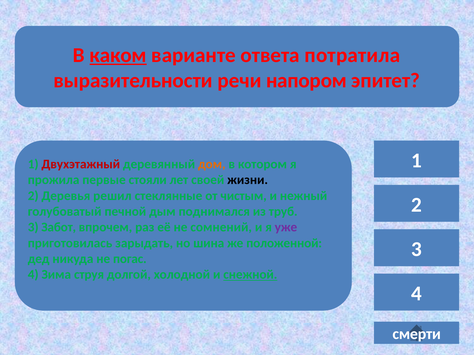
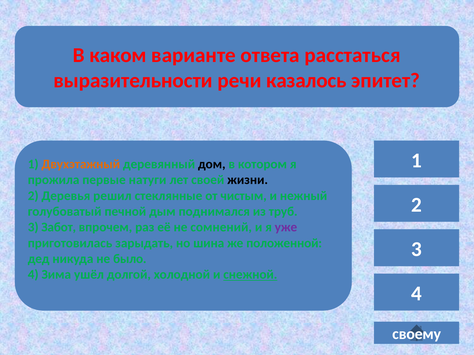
каком underline: present -> none (118, 55)
потратила: потратила -> расстаться (352, 55)
напором: напором -> казалось (306, 81)
Двухэтажный colour: red -> orange (81, 164)
дом colour: orange -> black (212, 164)
стояли: стояли -> натуги (148, 180)
погас: погас -> было (130, 259)
струя: струя -> ушёл (89, 275)
смерти: смерти -> своему (417, 334)
